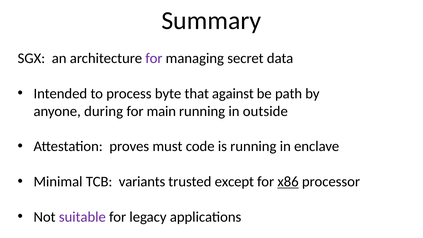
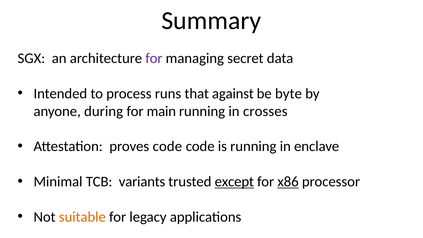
byte: byte -> runs (168, 94)
path: path -> byte (288, 94)
outside: outside -> crosses (265, 111)
proves must: must -> code (167, 146)
except underline: none -> present (234, 182)
suitable colour: purple -> orange (82, 217)
